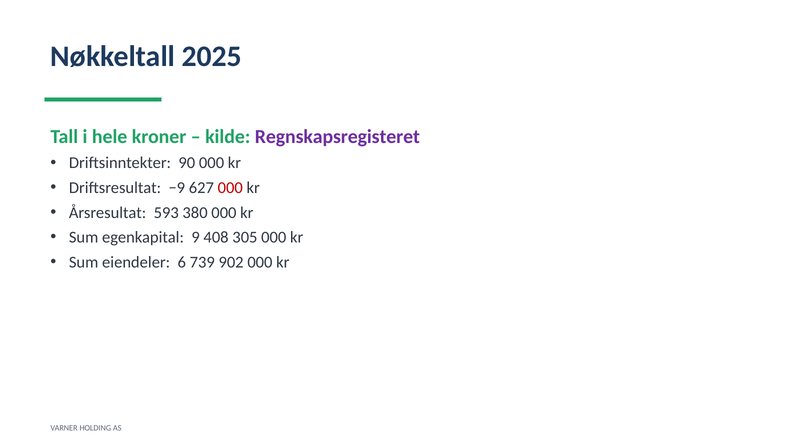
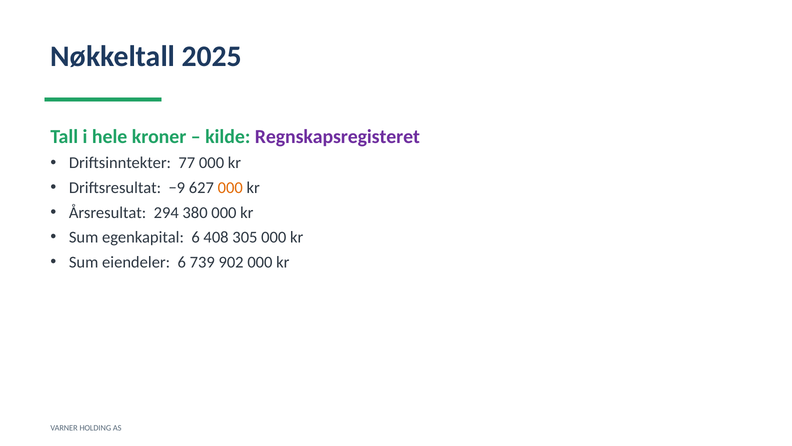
90: 90 -> 77 (187, 163)
000 colour: red -> orange (230, 188)
593: 593 -> 294 (166, 212)
egenkapital 9: 9 -> 6 (196, 237)
